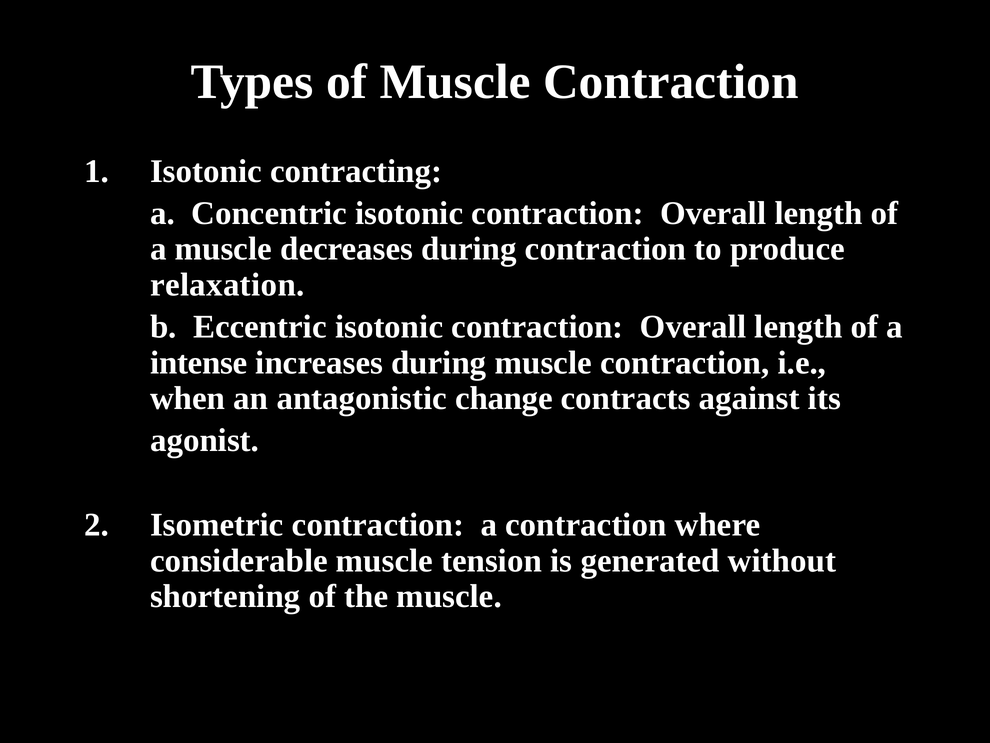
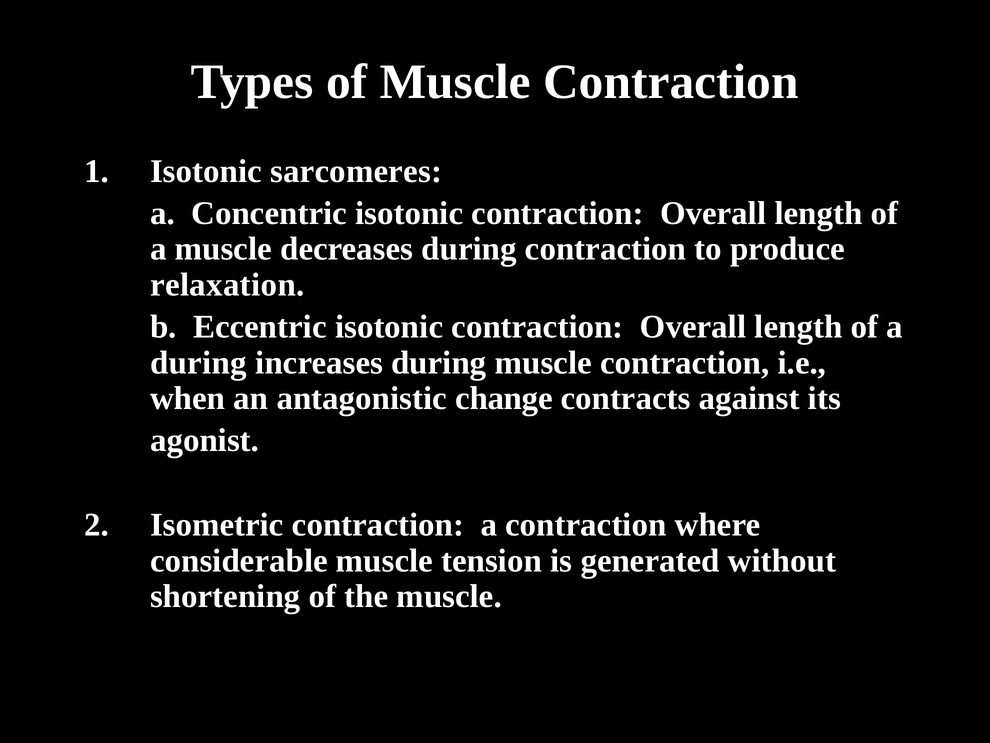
contracting: contracting -> sarcomeres (356, 171)
intense: intense -> during (199, 362)
